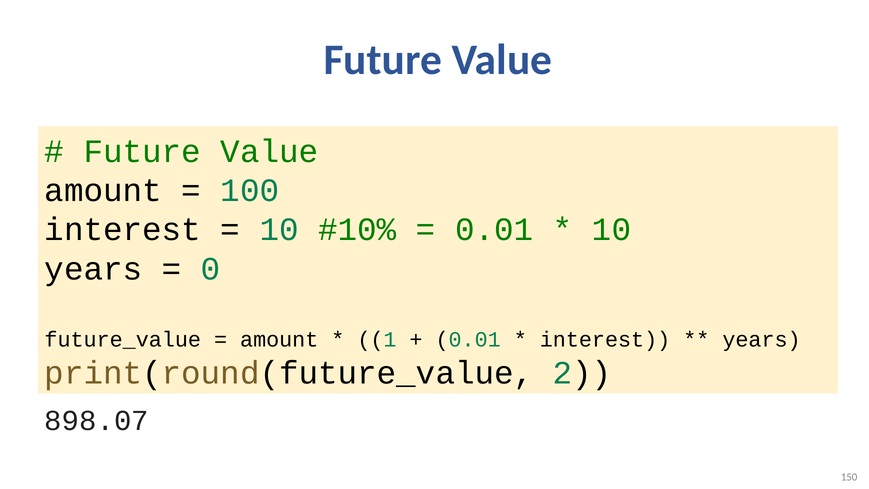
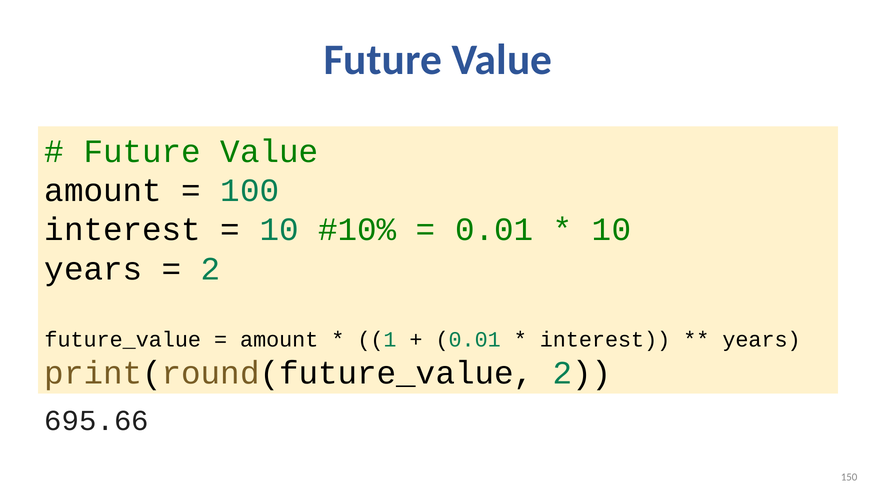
0: 0 -> 2 (211, 269)
898.07: 898.07 -> 695.66 (97, 421)
